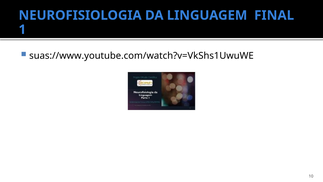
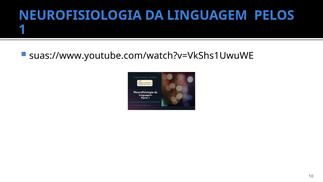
FINAL: FINAL -> PELOS (274, 15)
